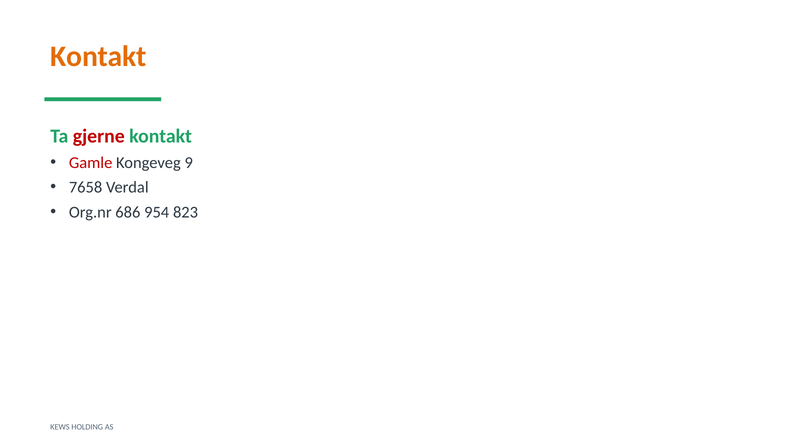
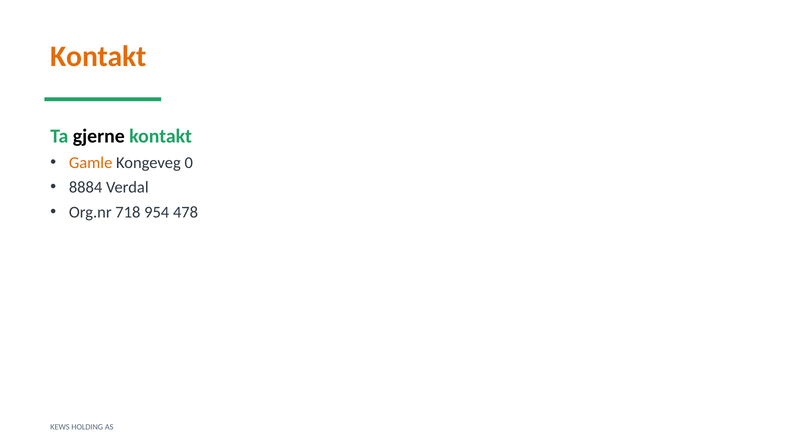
gjerne colour: red -> black (99, 136)
Gamle colour: red -> orange (91, 163)
9: 9 -> 0 (189, 163)
7658: 7658 -> 8884 (86, 187)
686: 686 -> 718 (128, 212)
823: 823 -> 478 (186, 212)
